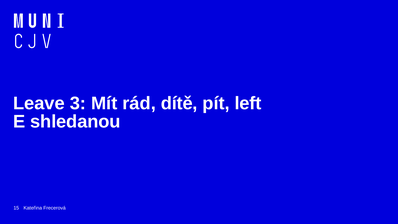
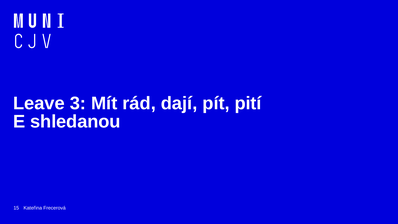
dítě: dítě -> dají (179, 103)
left: left -> pití (248, 103)
